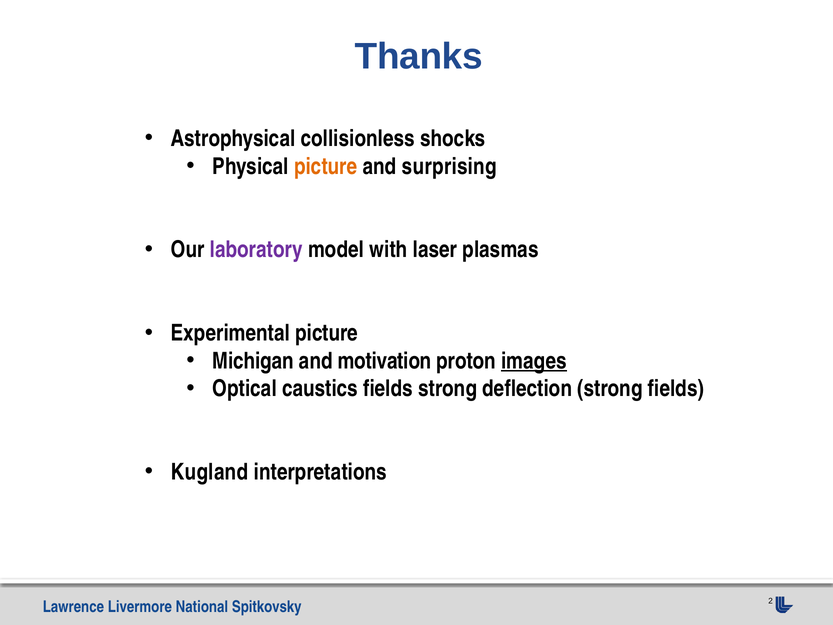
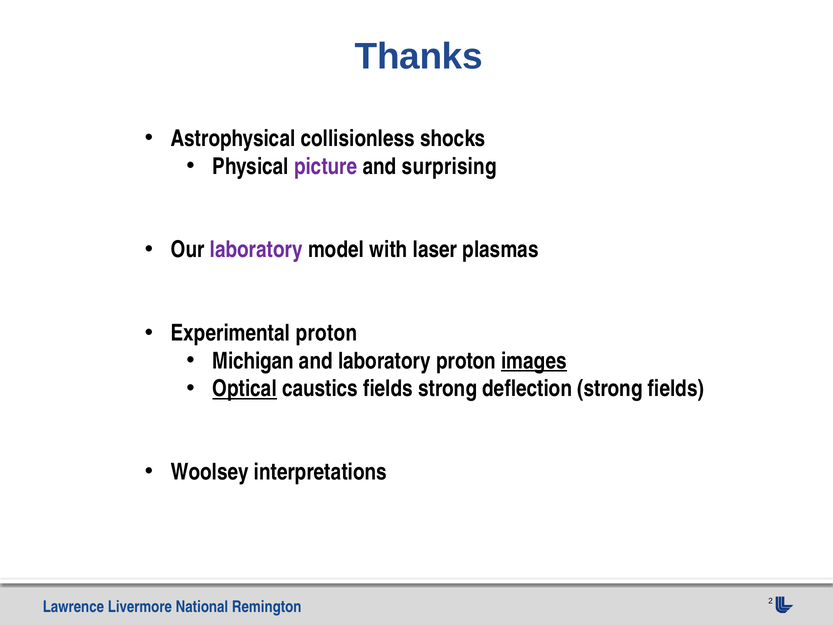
picture colour: orange -> purple (326, 166)
Experimental picture: picture -> proton (326, 333)
and motivation: motivation -> laboratory (384, 361)
Optical underline: none -> present (245, 389)
Kugland: Kugland -> Woolsey (210, 472)
Spitkovsky: Spitkovsky -> Remington (267, 606)
